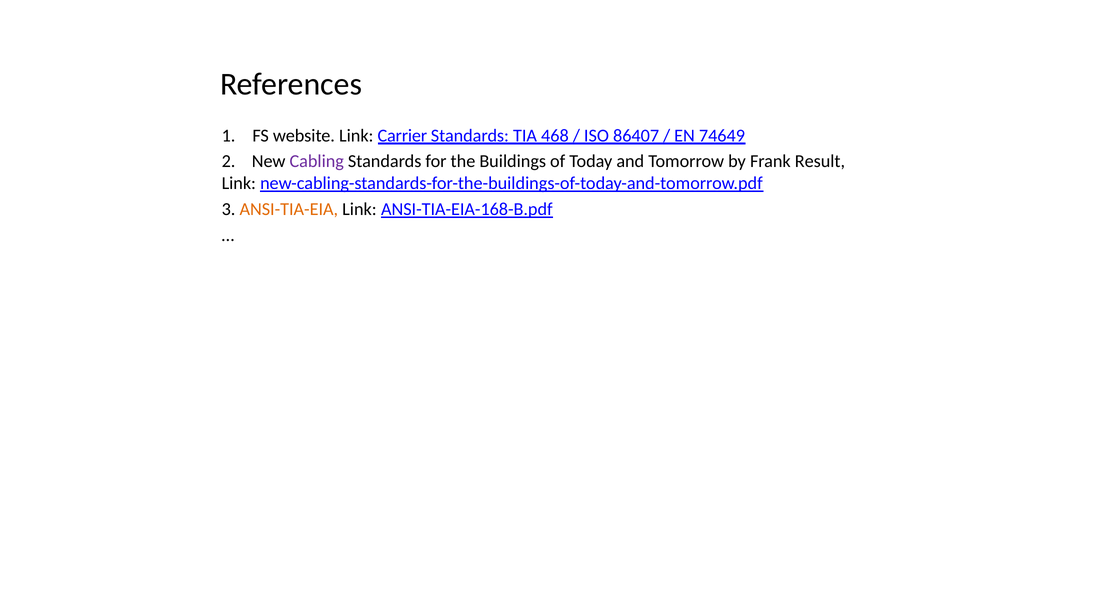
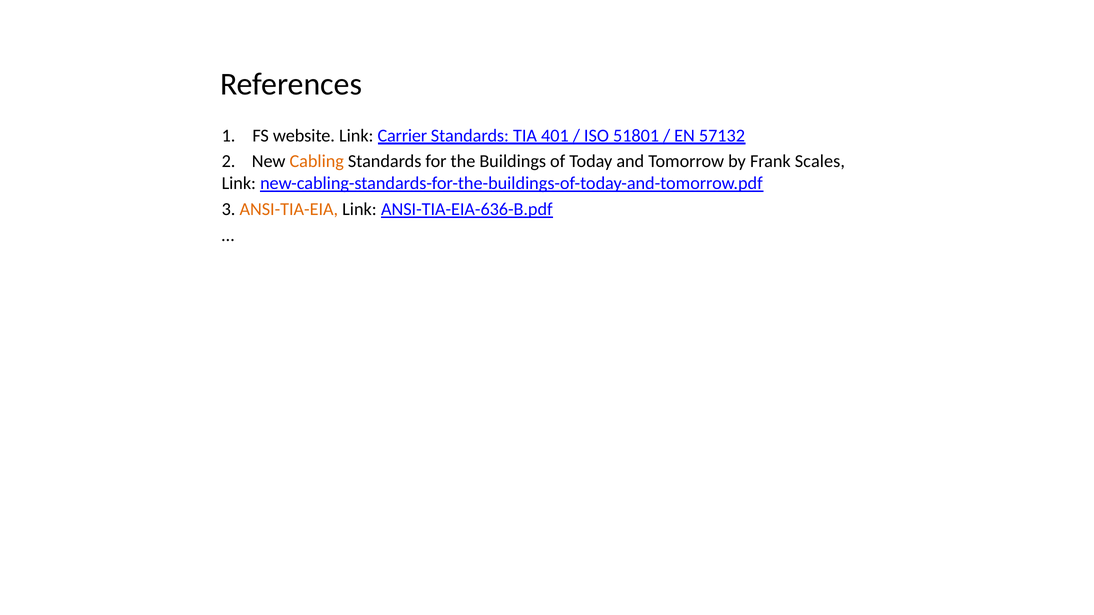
468: 468 -> 401 (555, 136)
86407: 86407 -> 51801 (636, 136)
74649: 74649 -> 57132 (722, 136)
Cabling colour: purple -> orange (317, 162)
Result: Result -> Scales (820, 162)
ANSI-TIA-EIA-168-B.pdf: ANSI-TIA-EIA-168-B.pdf -> ANSI-TIA-EIA-636-B.pdf (467, 209)
